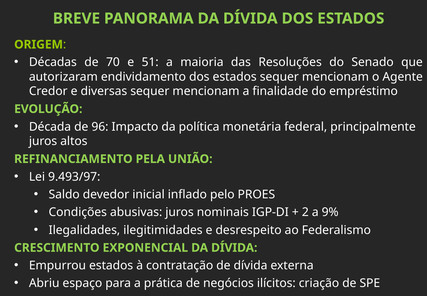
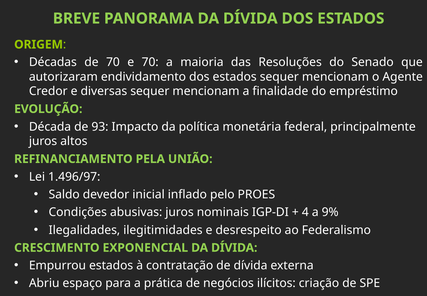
e 51: 51 -> 70 (150, 62)
96: 96 -> 93 (100, 127)
9.493/97: 9.493/97 -> 1.496/97 (74, 177)
2: 2 -> 4 (305, 212)
